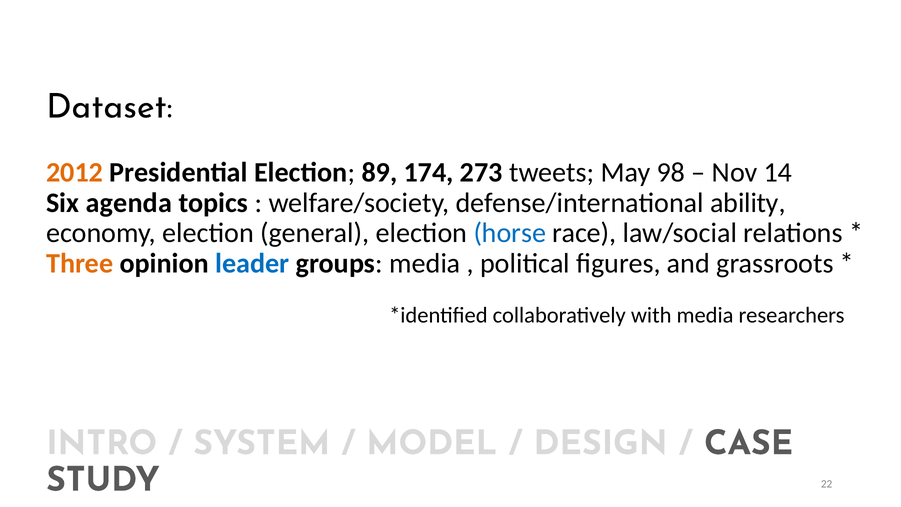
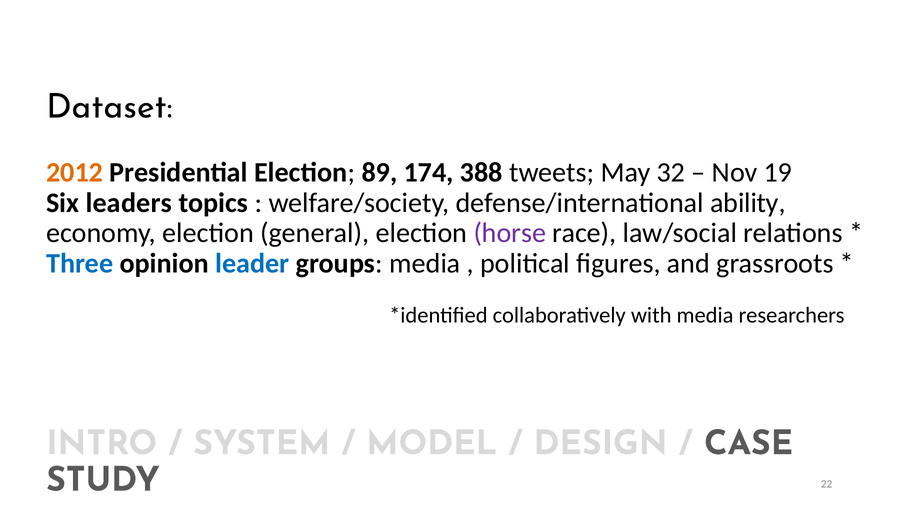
273: 273 -> 388 (481, 172)
98: 98 -> 32 (671, 172)
14: 14 -> 19 (778, 172)
agenda: agenda -> leaders (129, 203)
horse colour: blue -> purple (510, 233)
Three colour: orange -> blue (80, 263)
